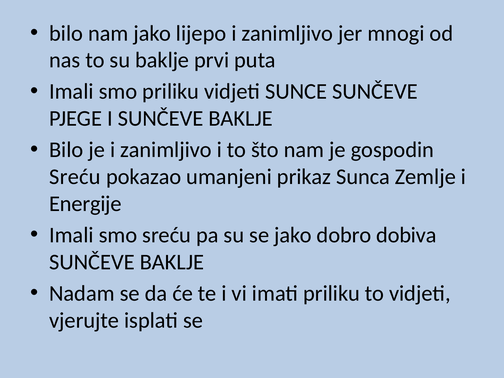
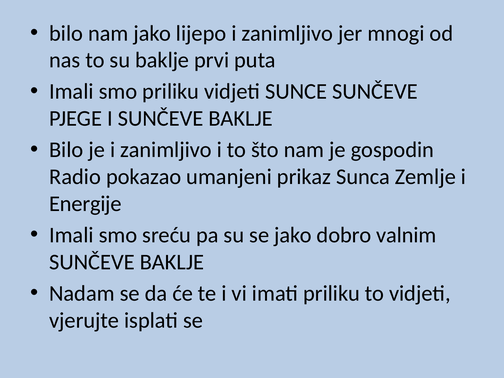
Sreću: Sreću -> Radio (75, 177)
dobiva: dobiva -> valnim (406, 235)
